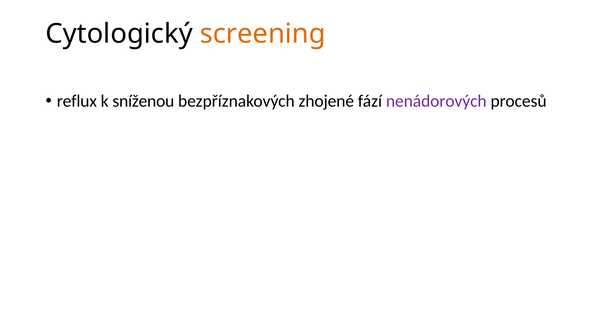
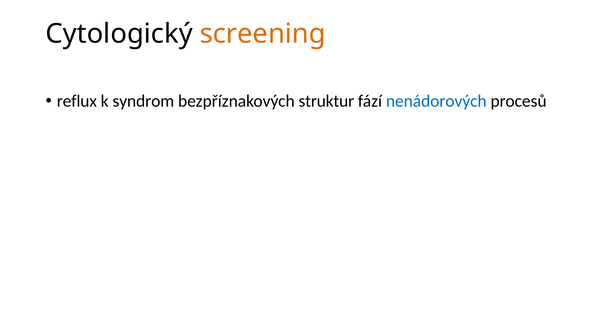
sníženou: sníženou -> syndrom (143, 101)
zhojené: zhojené -> struktur (326, 101)
nenádorových colour: purple -> blue (436, 101)
